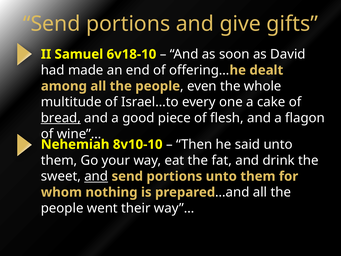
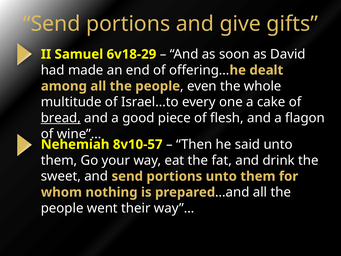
6v18-10: 6v18-10 -> 6v18-29 (131, 54)
8v10-10: 8v10-10 -> 8v10-57 (138, 144)
and underline: present -> none (96, 176)
